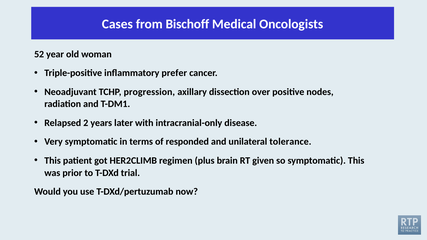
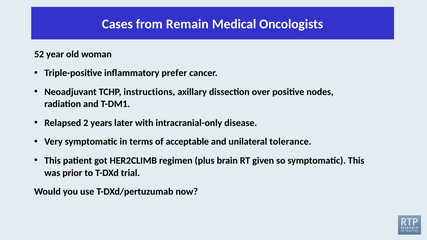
Bischoff: Bischoff -> Remain (187, 24)
progression: progression -> instructions (149, 92)
responded: responded -> acceptable (187, 142)
